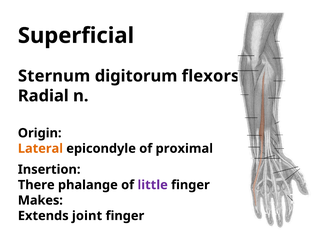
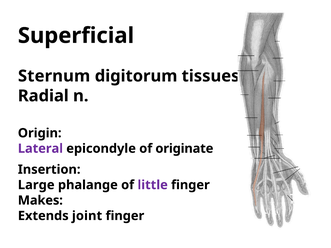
flexors: flexors -> tissues (211, 76)
Lateral colour: orange -> purple (40, 149)
proximal: proximal -> originate (184, 149)
There: There -> Large (36, 185)
